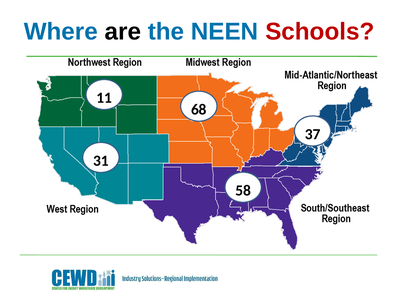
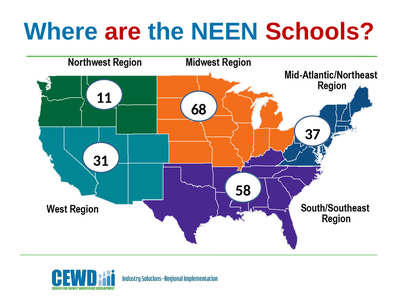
are colour: black -> red (123, 32)
